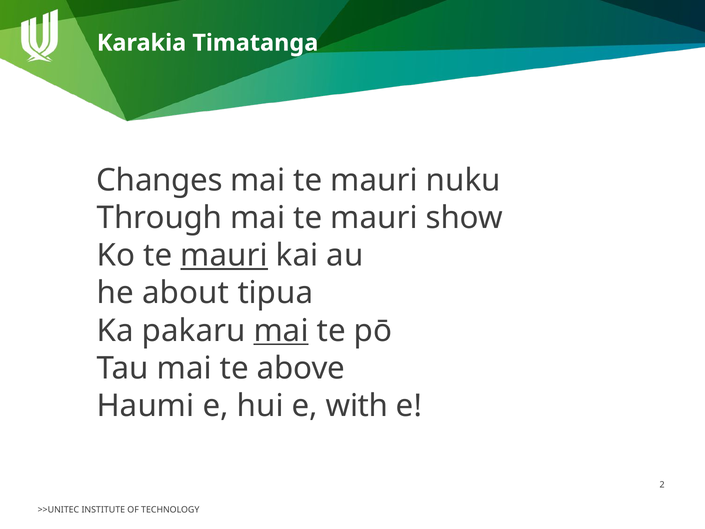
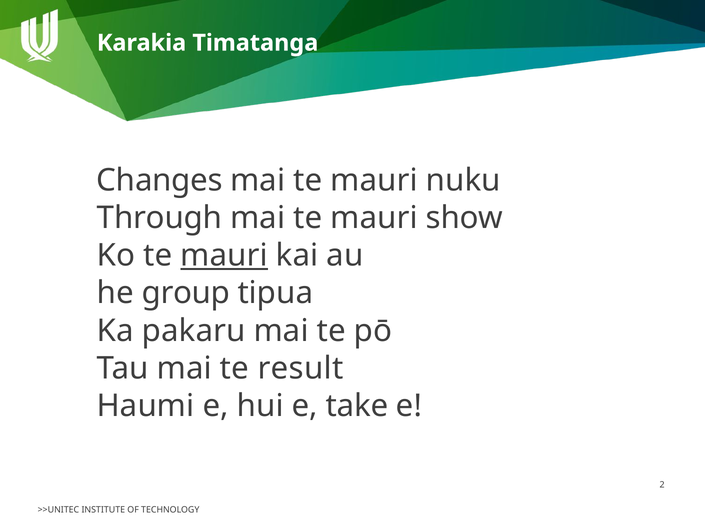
about: about -> group (186, 293)
mai underline: present -> none (281, 331)
above: above -> result (301, 368)
with: with -> take (357, 406)
